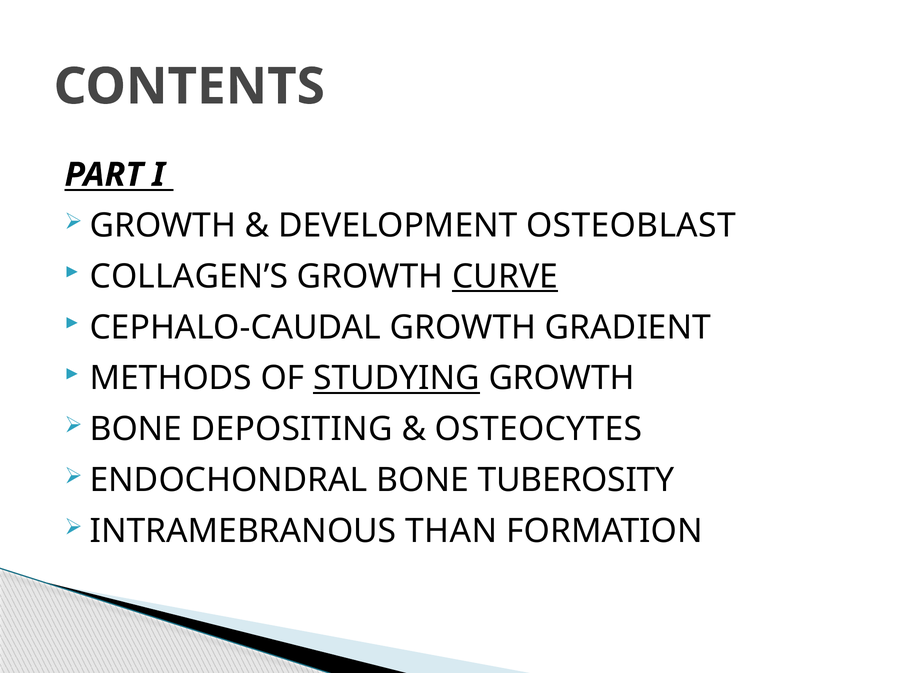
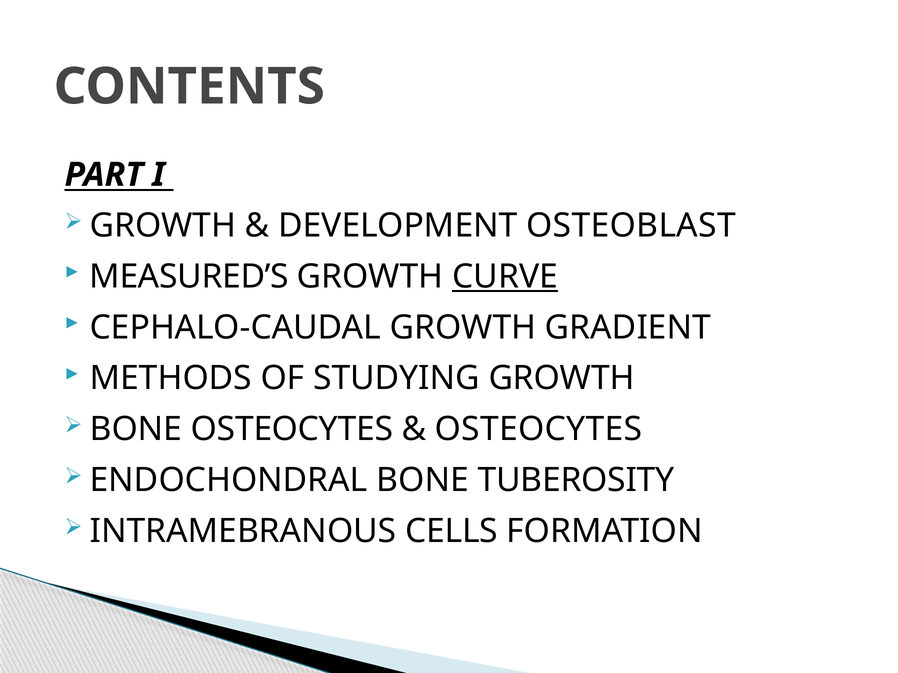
COLLAGEN’S: COLLAGEN’S -> MEASURED’S (189, 277)
STUDYING underline: present -> none (396, 379)
BONE DEPOSITING: DEPOSITING -> OSTEOCYTES (292, 430)
THAN: THAN -> CELLS (452, 531)
